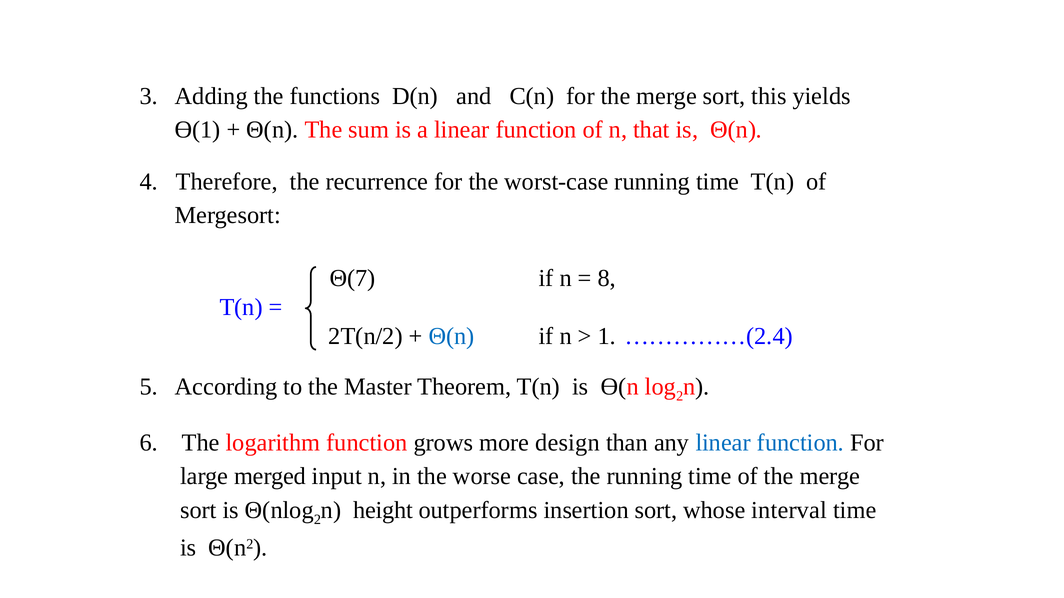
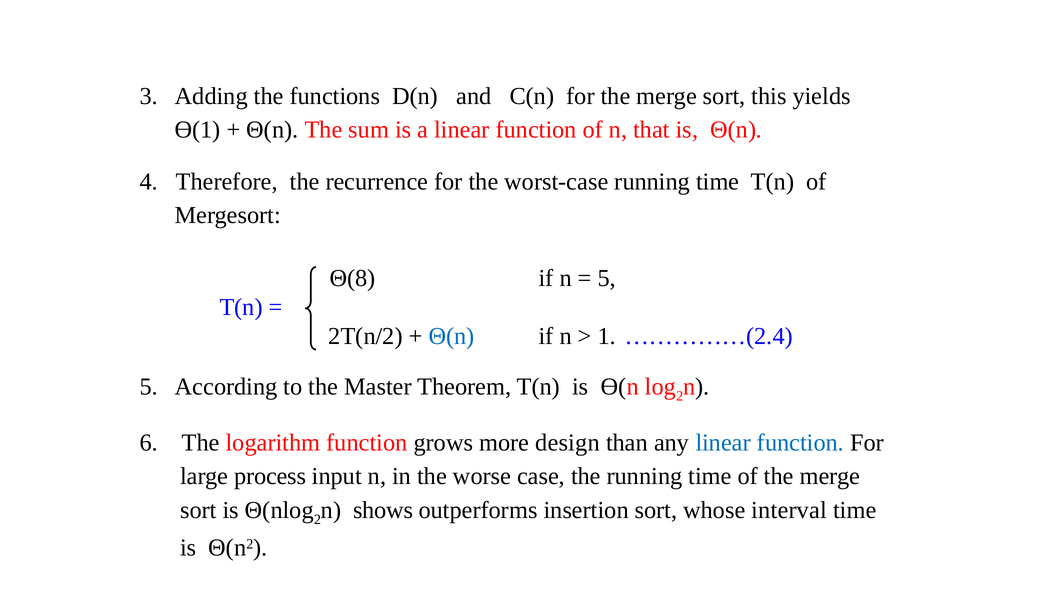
Θ(7: Θ(7 -> Θ(8 (353, 278)
8: 8 -> 5 (607, 278)
merged: merged -> process (270, 476)
height: height -> shows (383, 511)
